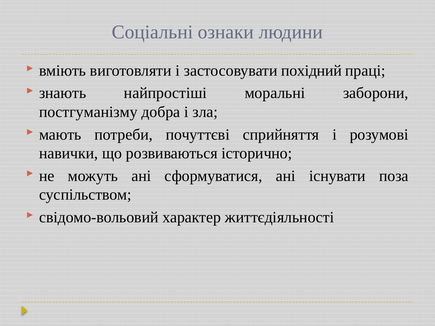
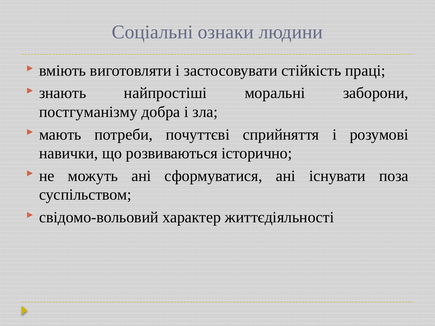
похідний: похідний -> стійкість (311, 71)
